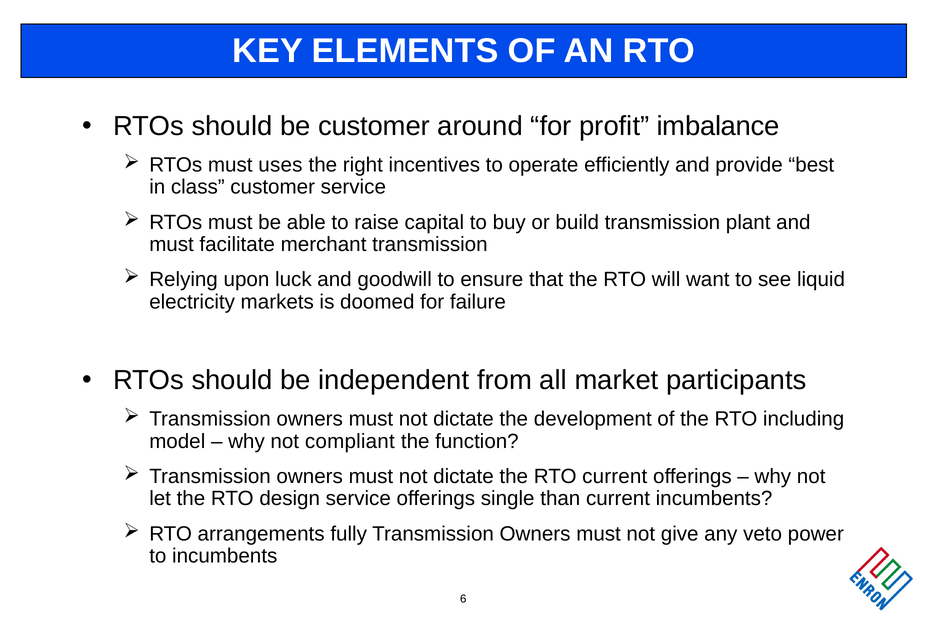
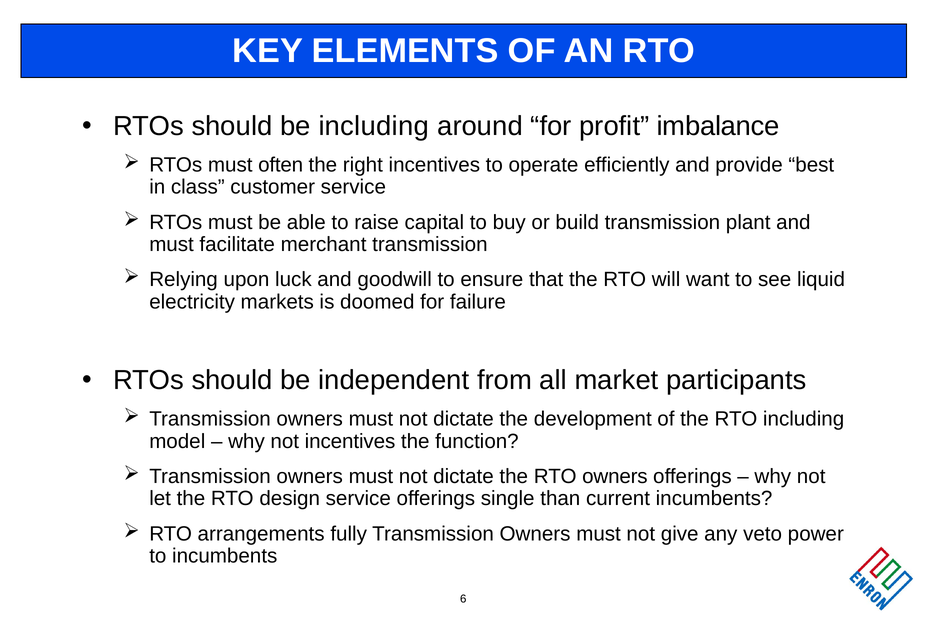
be customer: customer -> including (374, 126)
uses: uses -> often (281, 165)
not compliant: compliant -> incentives (350, 441)
RTO current: current -> owners (615, 476)
